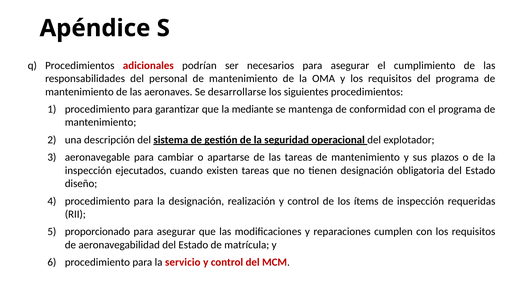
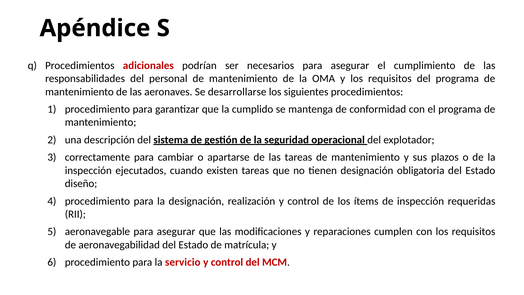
mediante: mediante -> cumplido (253, 109)
aeronavegable: aeronavegable -> correctamente (97, 157)
proporcionado: proporcionado -> aeronavegable (97, 231)
